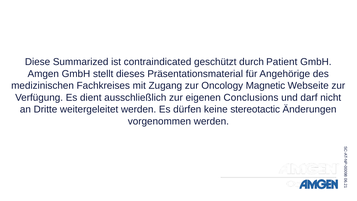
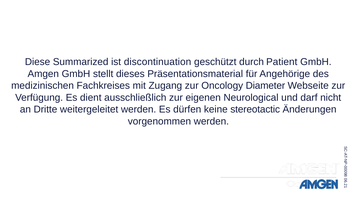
contraindicated: contraindicated -> discontinuation (158, 62)
Magnetic: Magnetic -> Diameter (265, 86)
Conclusions: Conclusions -> Neurological (251, 97)
